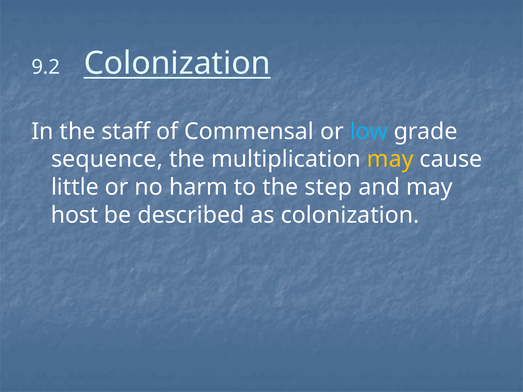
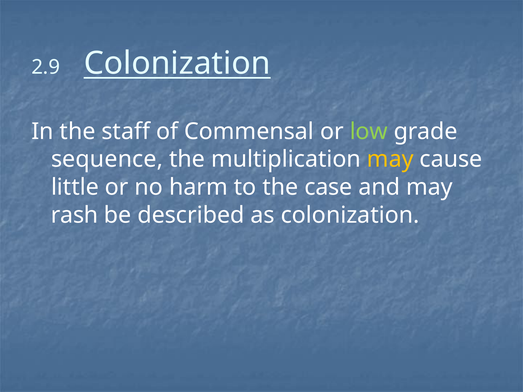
9.2: 9.2 -> 2.9 (46, 67)
low colour: light blue -> light green (369, 132)
step: step -> case (328, 187)
host: host -> rash (75, 215)
